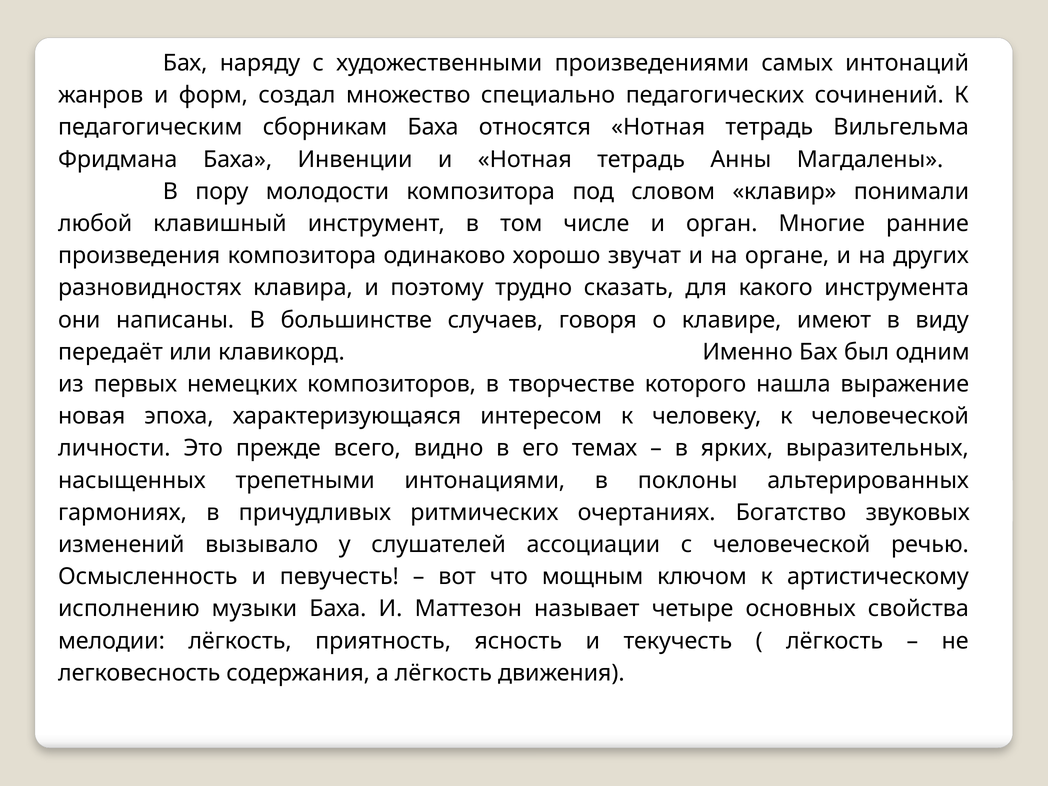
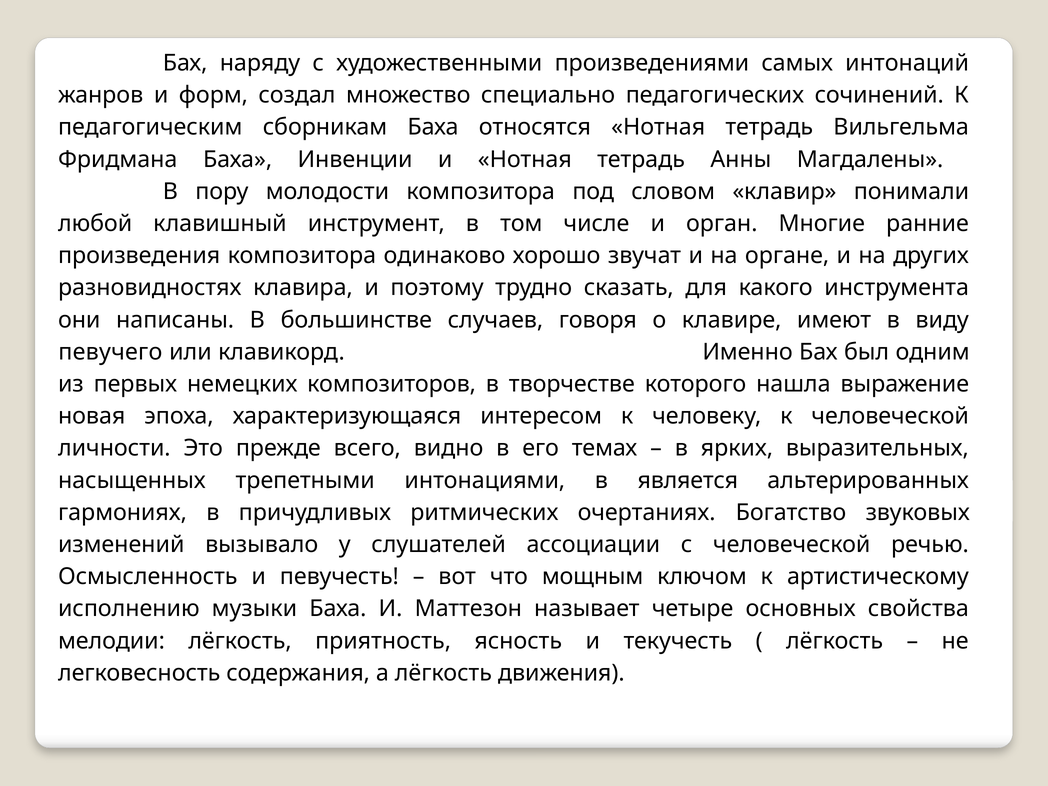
передаёт: передаёт -> певучего (110, 352)
поклоны: поклоны -> является (688, 480)
